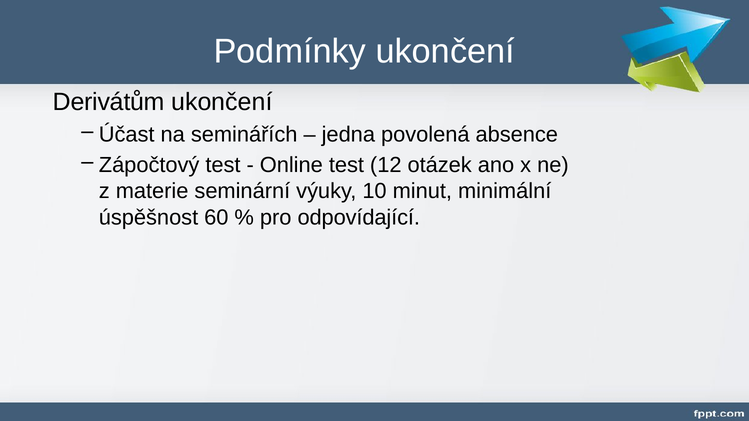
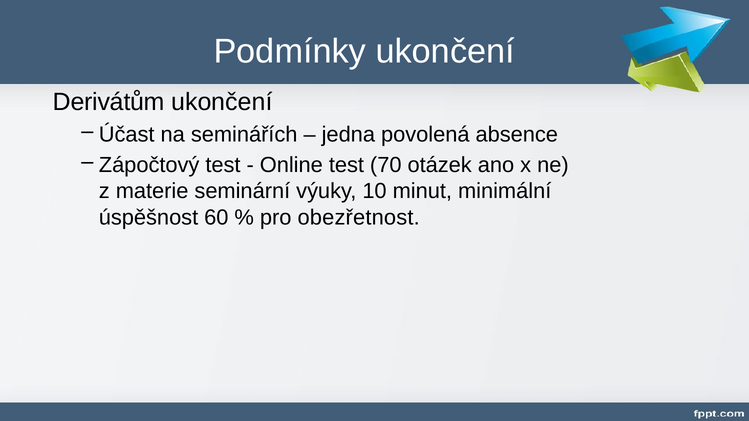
12: 12 -> 70 (386, 165)
odpovídající: odpovídající -> obezřetnost (359, 218)
